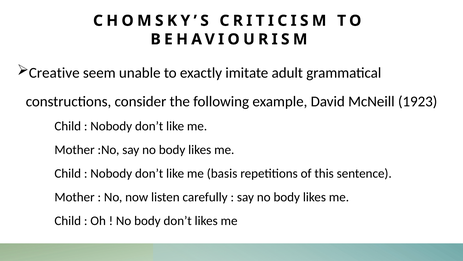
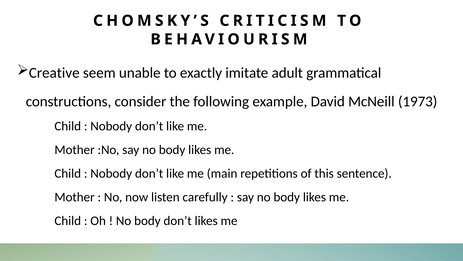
1923: 1923 -> 1973 (418, 101)
basis: basis -> main (222, 173)
